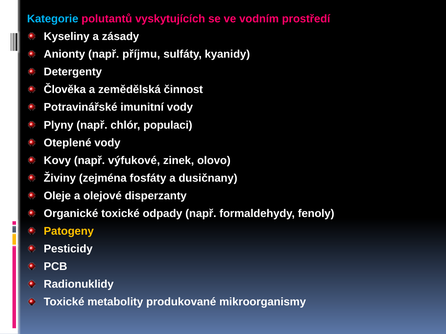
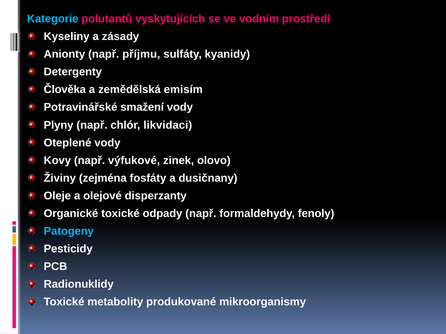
činnost: činnost -> emisím (183, 90)
imunitní: imunitní -> smažení (142, 107)
populaci: populaci -> likvidaci (168, 125)
Patogeny colour: yellow -> light blue (69, 231)
